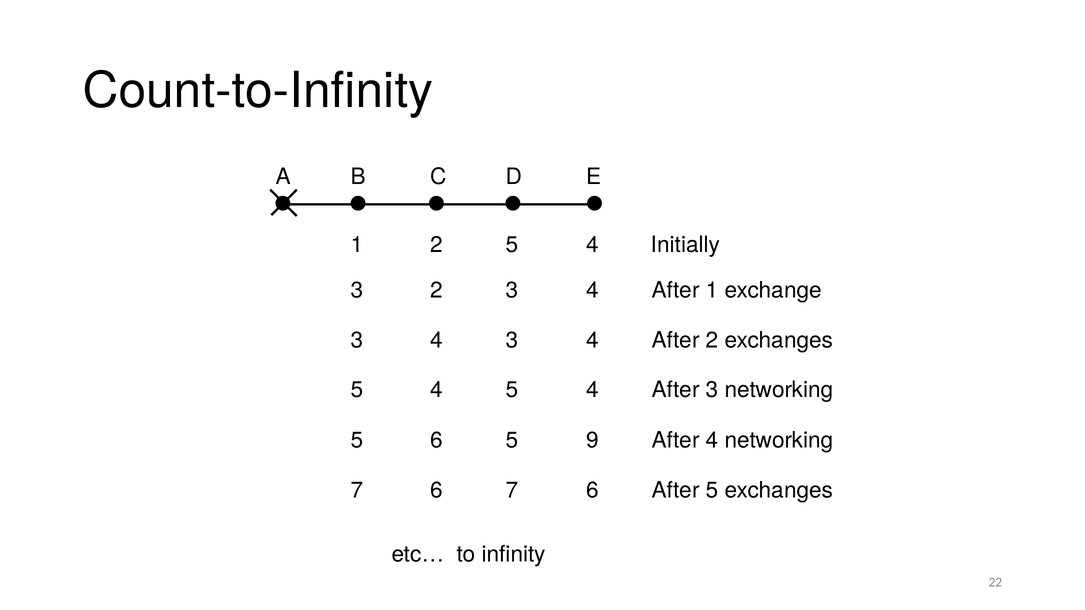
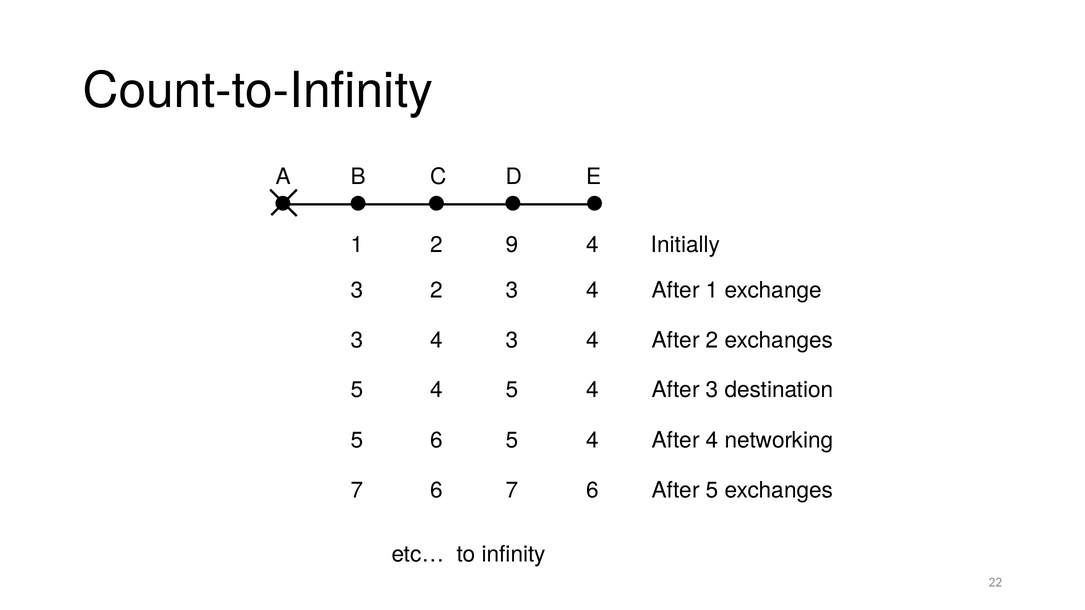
2 5: 5 -> 9 (512, 245)
3 networking: networking -> destination (779, 390)
6 5 9: 9 -> 4 (592, 441)
